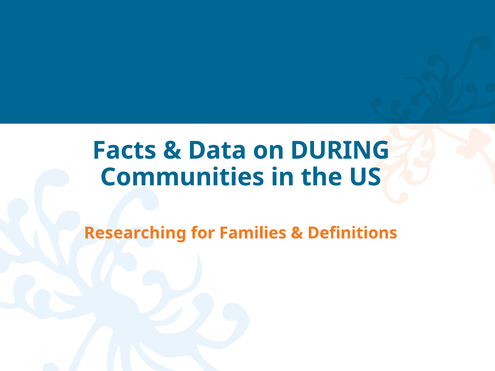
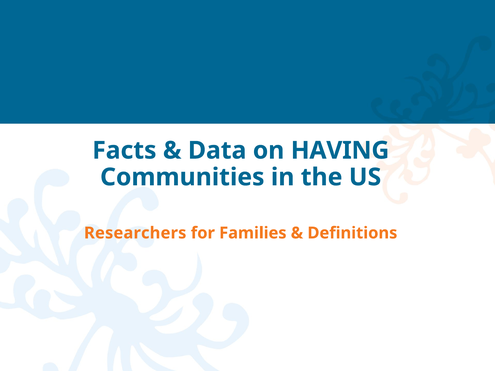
DURING: DURING -> HAVING (340, 151)
Researching: Researching -> Researchers (135, 233)
